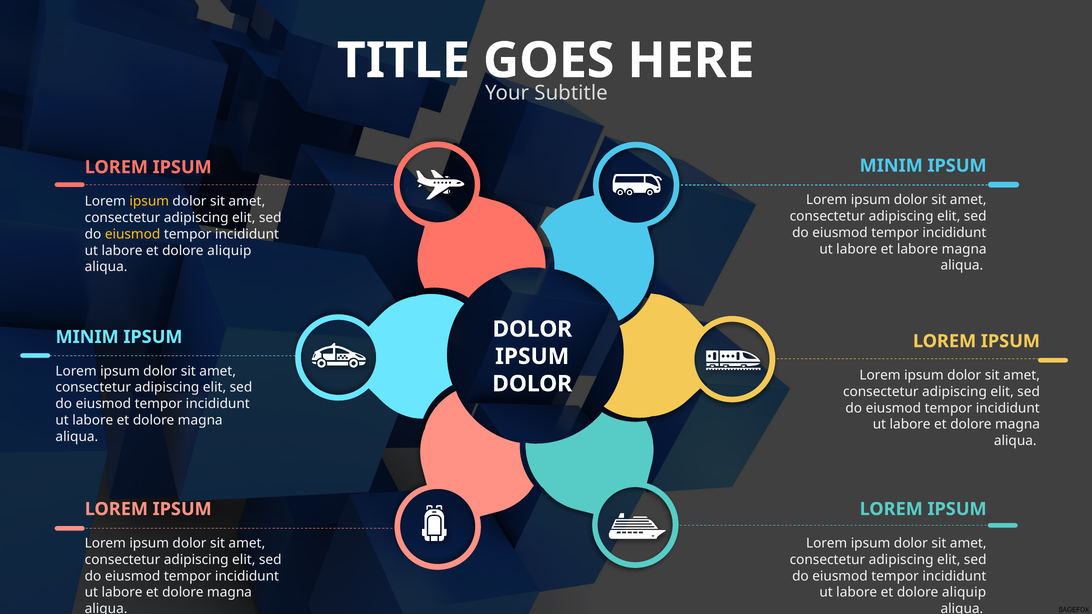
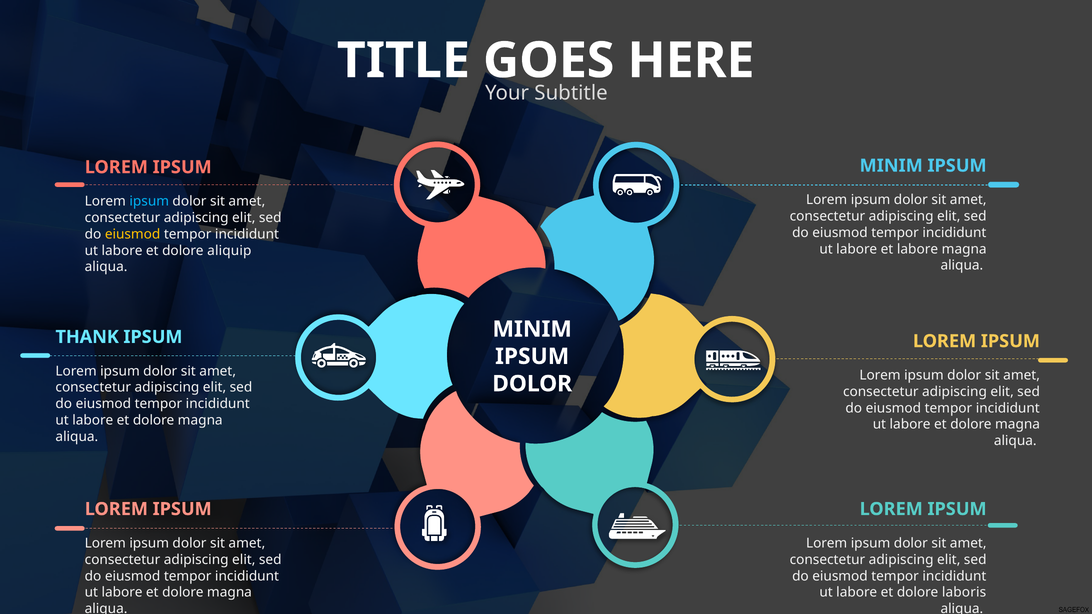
ipsum colour: yellow -> light blue (149, 202)
DOLOR: DOLOR -> MINIM (532, 329)
MINIM: MINIM -> THANK (87, 337)
aliquip: aliquip -> laboris (964, 593)
